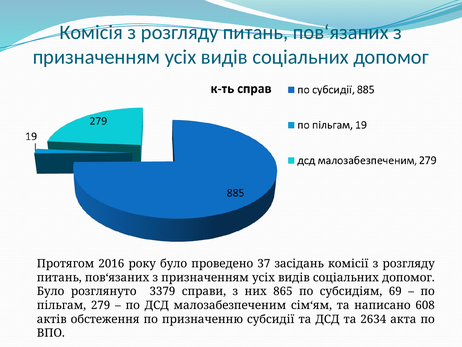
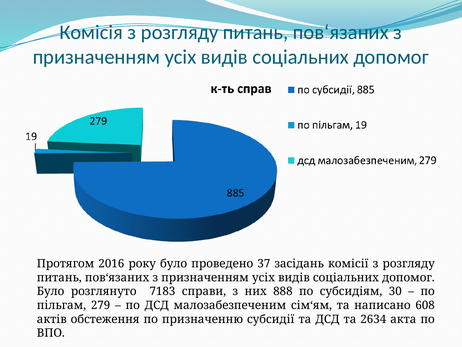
3379: 3379 -> 7183 (162, 291)
865: 865 -> 888 (283, 291)
69: 69 -> 30 (395, 291)
